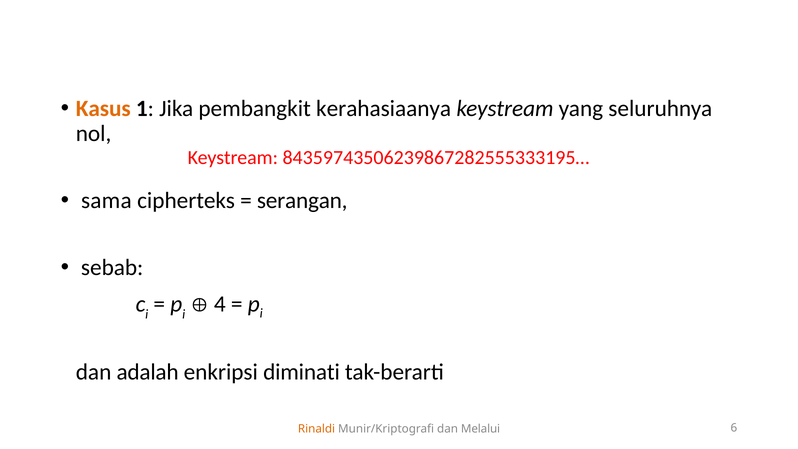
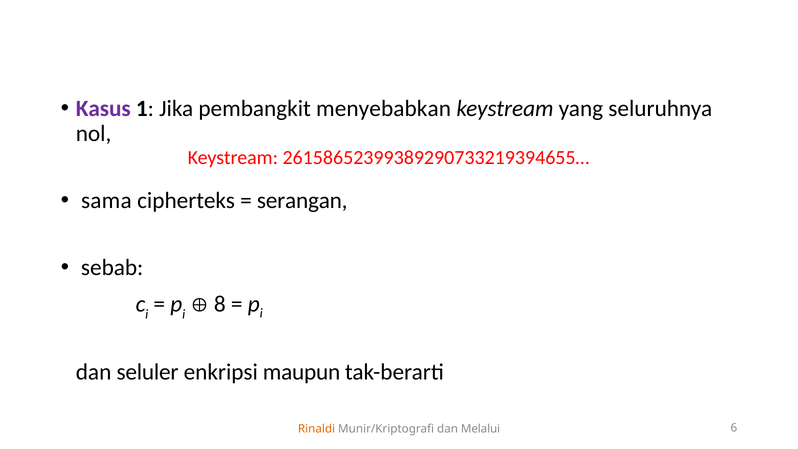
Kasus colour: orange -> purple (103, 108)
kerahasiaanya: kerahasiaanya -> menyebabkan (384, 108)
84359743506239867282555333195…: 84359743506239867282555333195… -> 26158652399389290733219394655… (436, 158)
4: 4 -> 8 (220, 304)
adalah: adalah -> seluler (148, 372)
diminati: diminati -> maupun (302, 372)
